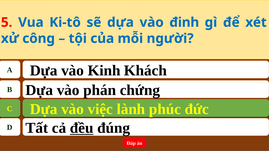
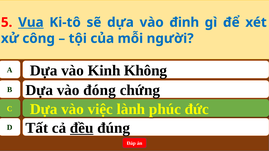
Vua underline: none -> present (31, 22)
Khách: Khách -> Không (145, 71)
phán: phán -> đóng (100, 90)
